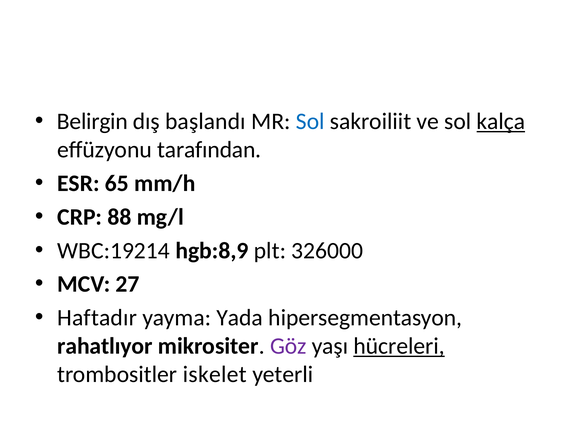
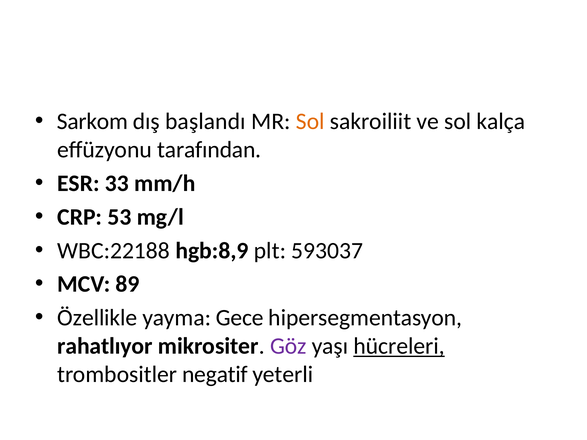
Belirgin: Belirgin -> Sarkom (92, 121)
Sol colour: blue -> orange (310, 121)
kalça underline: present -> none (501, 121)
65: 65 -> 33 (117, 183)
88: 88 -> 53 (119, 217)
WBC:19214: WBC:19214 -> WBC:22188 (114, 251)
326000: 326000 -> 593037 (327, 251)
27: 27 -> 89 (128, 284)
Haftadır: Haftadır -> Özellikle (97, 318)
Yada: Yada -> Gece (240, 318)
iskelet: iskelet -> negatif (215, 375)
